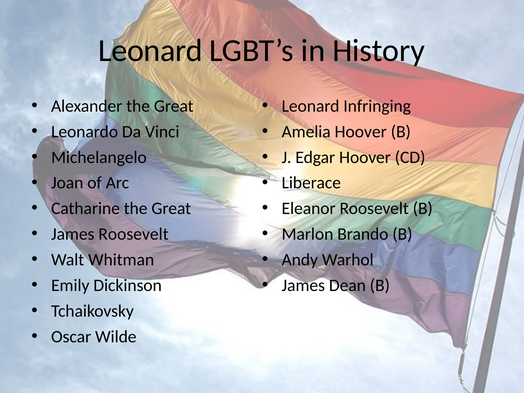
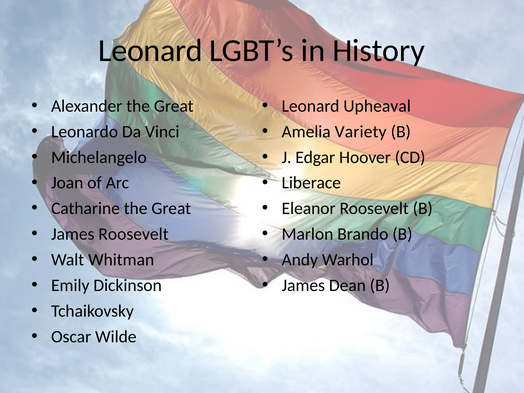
Infringing: Infringing -> Upheaval (377, 106)
Amelia Hoover: Hoover -> Variety (361, 132)
